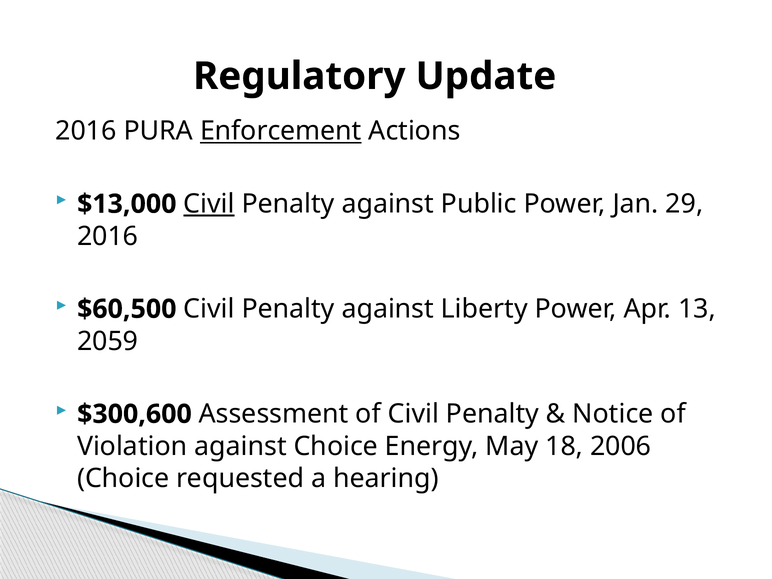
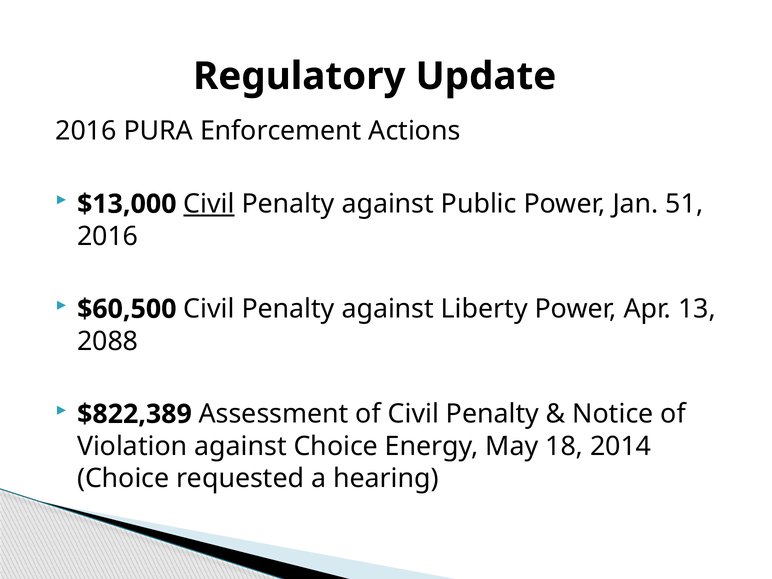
Enforcement underline: present -> none (281, 131)
29: 29 -> 51 (684, 204)
2059: 2059 -> 2088 (108, 341)
$300,600: $300,600 -> $822,389 (134, 414)
2006: 2006 -> 2014 (621, 446)
